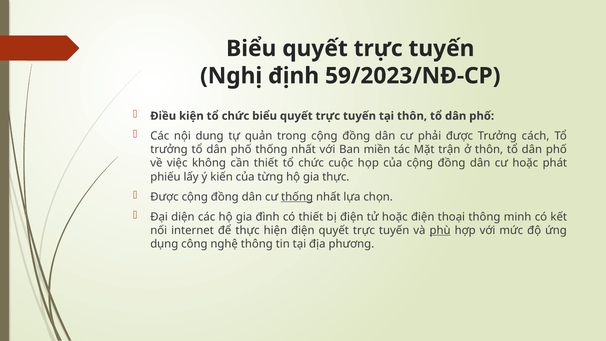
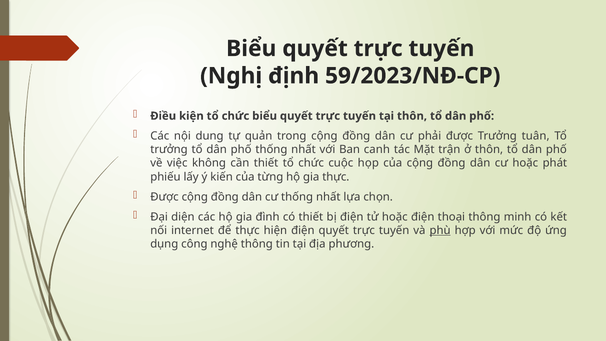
cách: cách -> tuân (536, 136)
miền: miền -> canh (377, 150)
thống underline: present -> none (297, 197)
